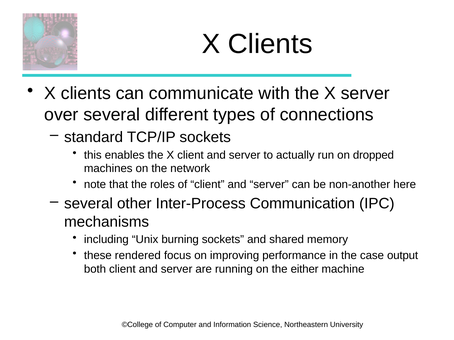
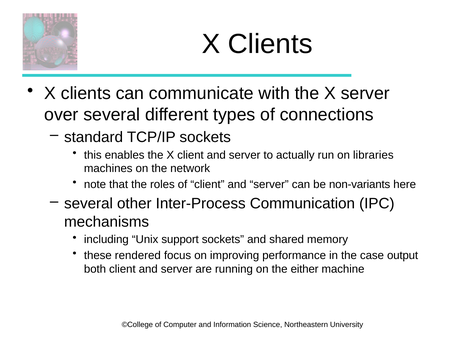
dropped: dropped -> libraries (373, 155)
non-another: non-another -> non-variants (360, 185)
burning: burning -> support (180, 240)
